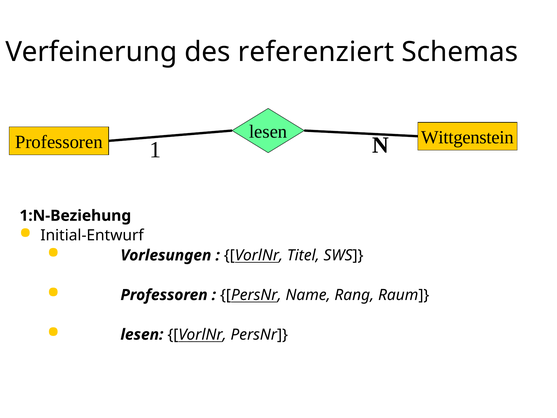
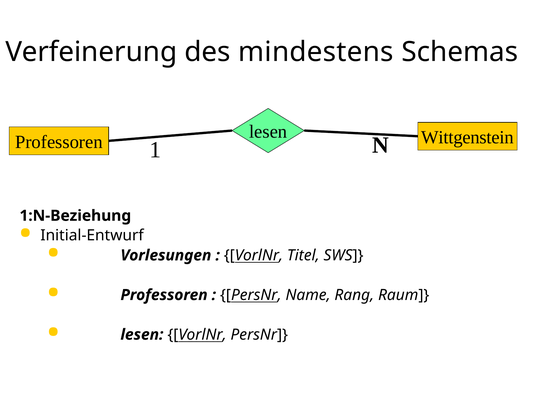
referenziert: referenziert -> mindestens (316, 52)
